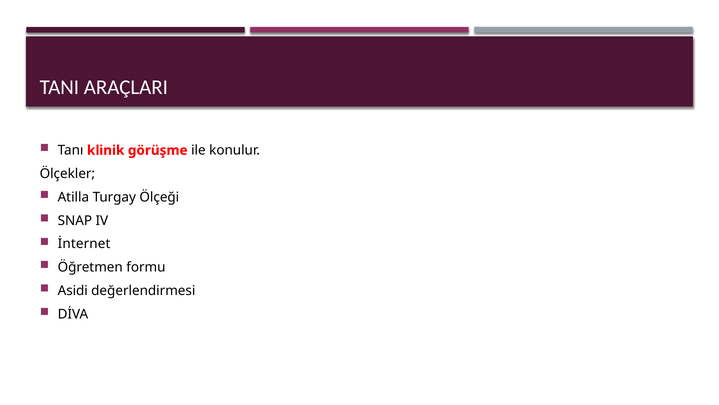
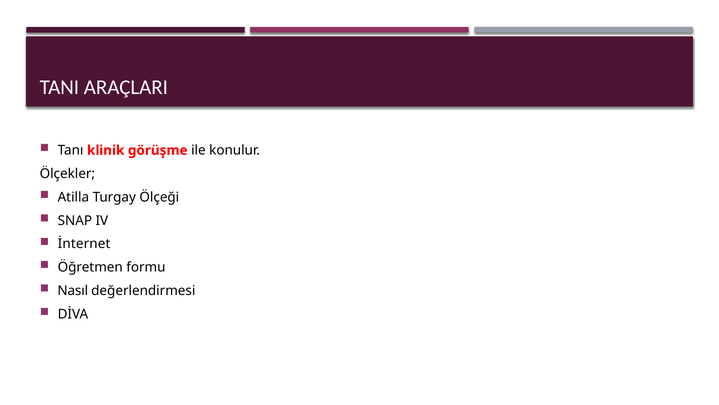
Asidi: Asidi -> Nasıl (73, 290)
